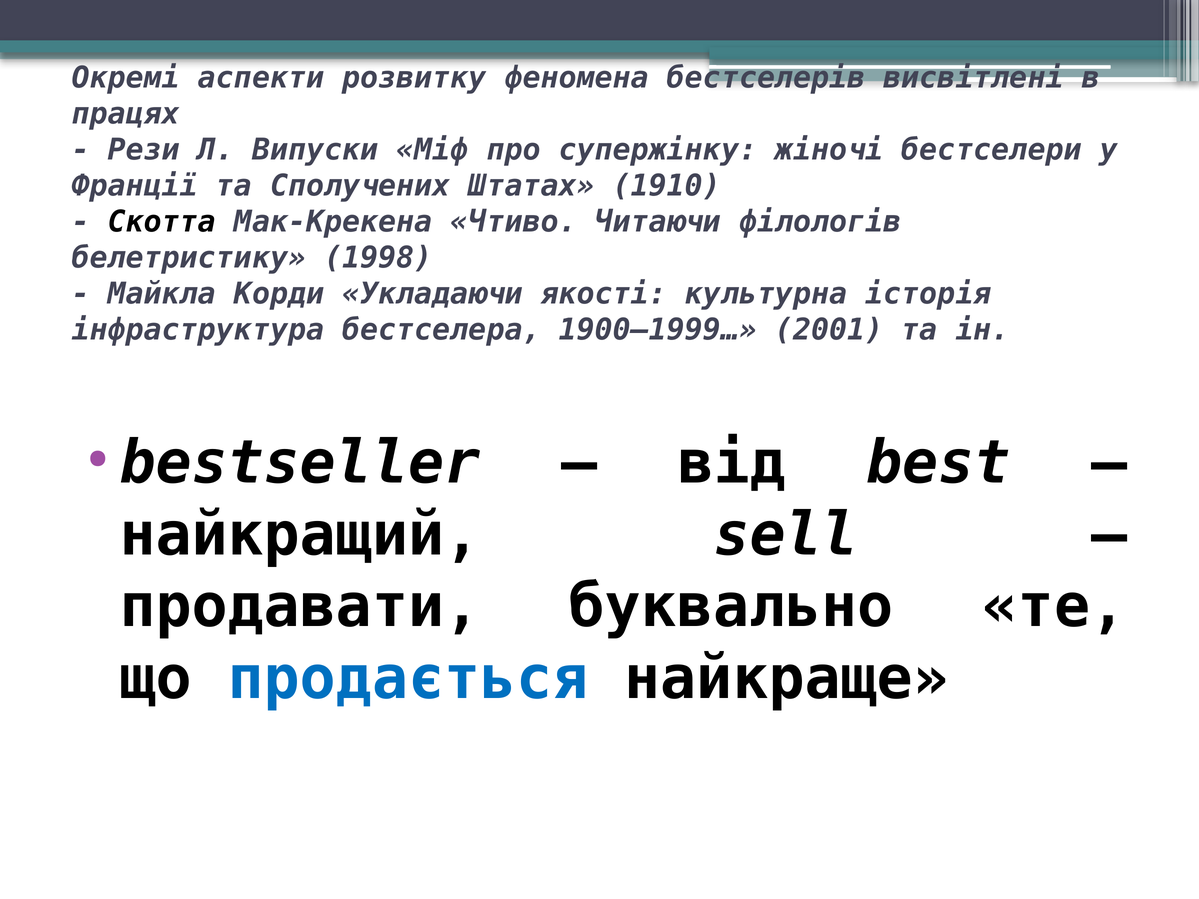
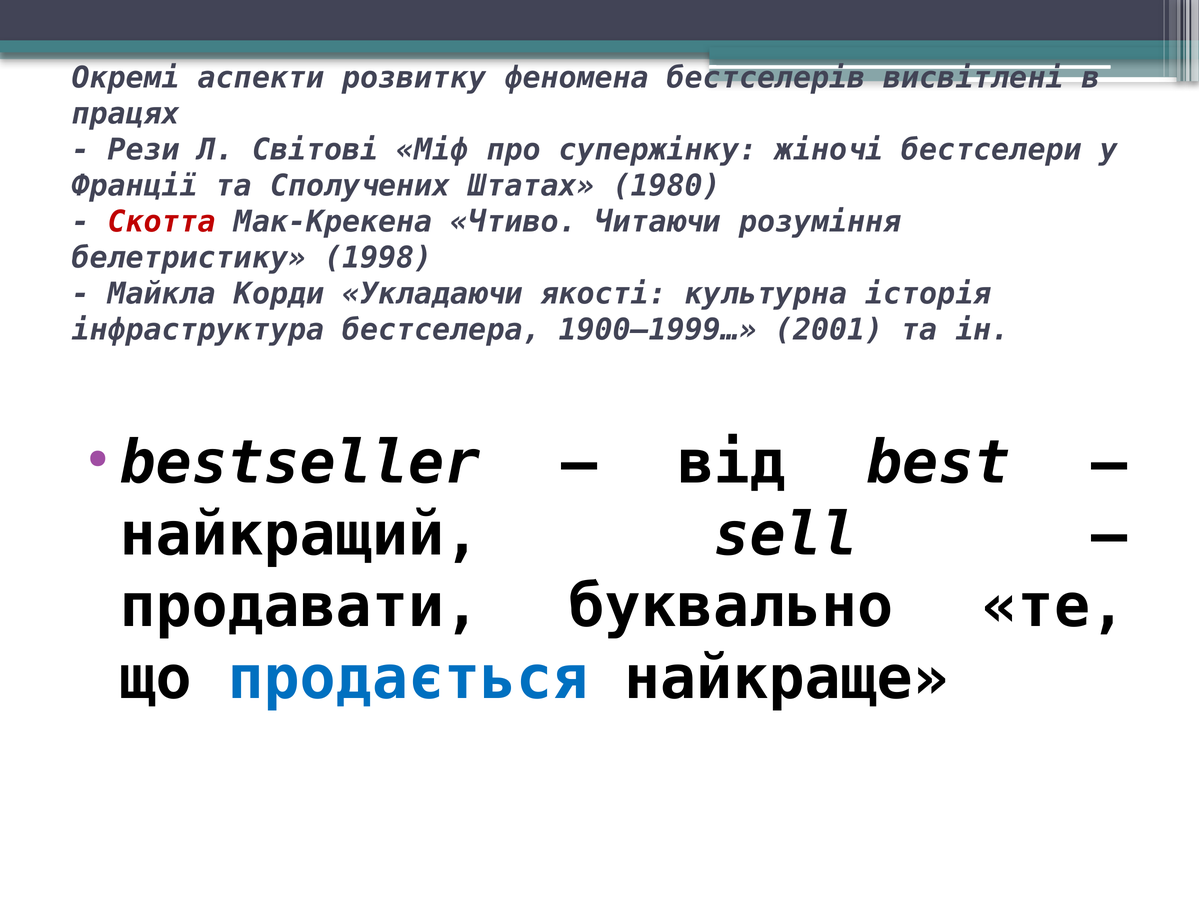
Випуски: Випуски -> Світові (315, 150)
1910: 1910 -> 1980 (667, 186)
Скотта colour: black -> red (162, 222)
філологів: філологів -> розуміння (820, 222)
